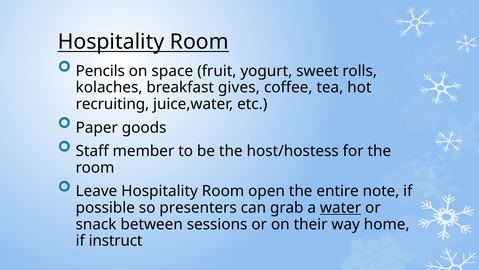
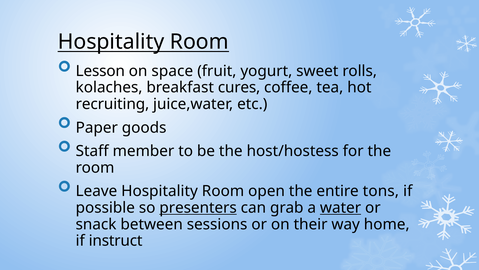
Pencils: Pencils -> Lesson (100, 71)
gives: gives -> cures (239, 87)
note: note -> tons (381, 191)
presenters underline: none -> present (198, 207)
